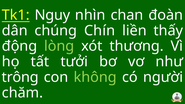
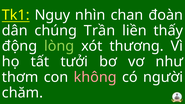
Chín: Chín -> Trần (100, 31)
trông: trông -> thơm (20, 77)
không colour: light green -> pink (95, 77)
